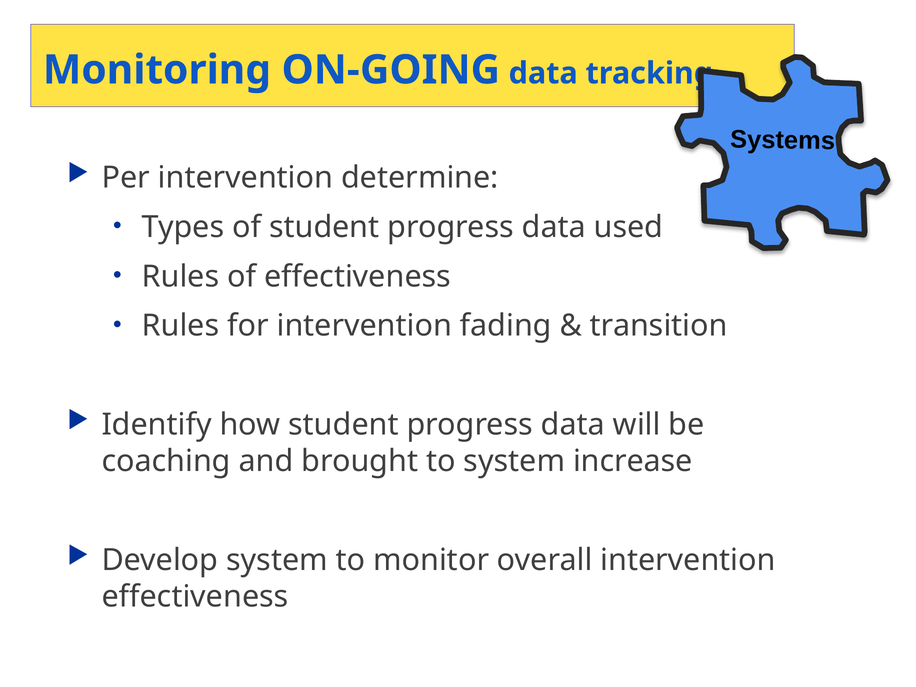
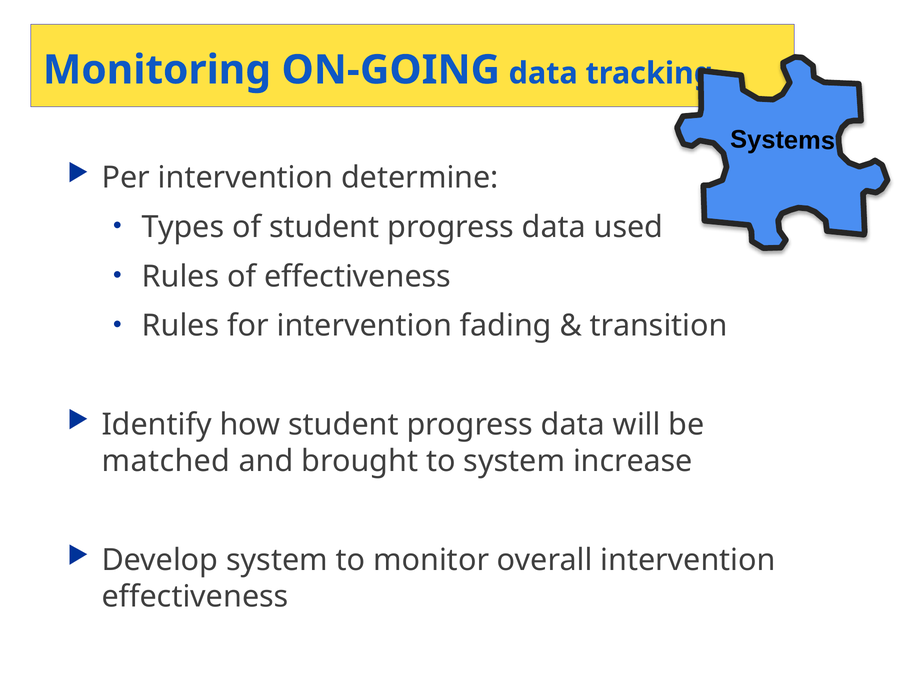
coaching: coaching -> matched (166, 461)
